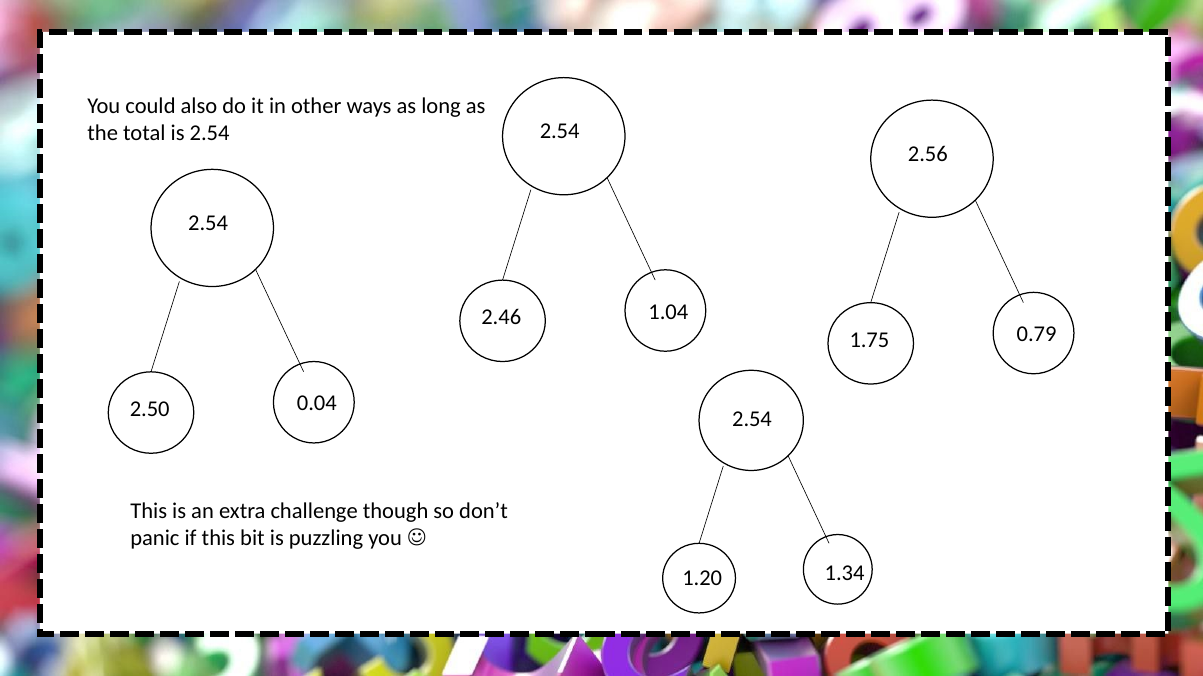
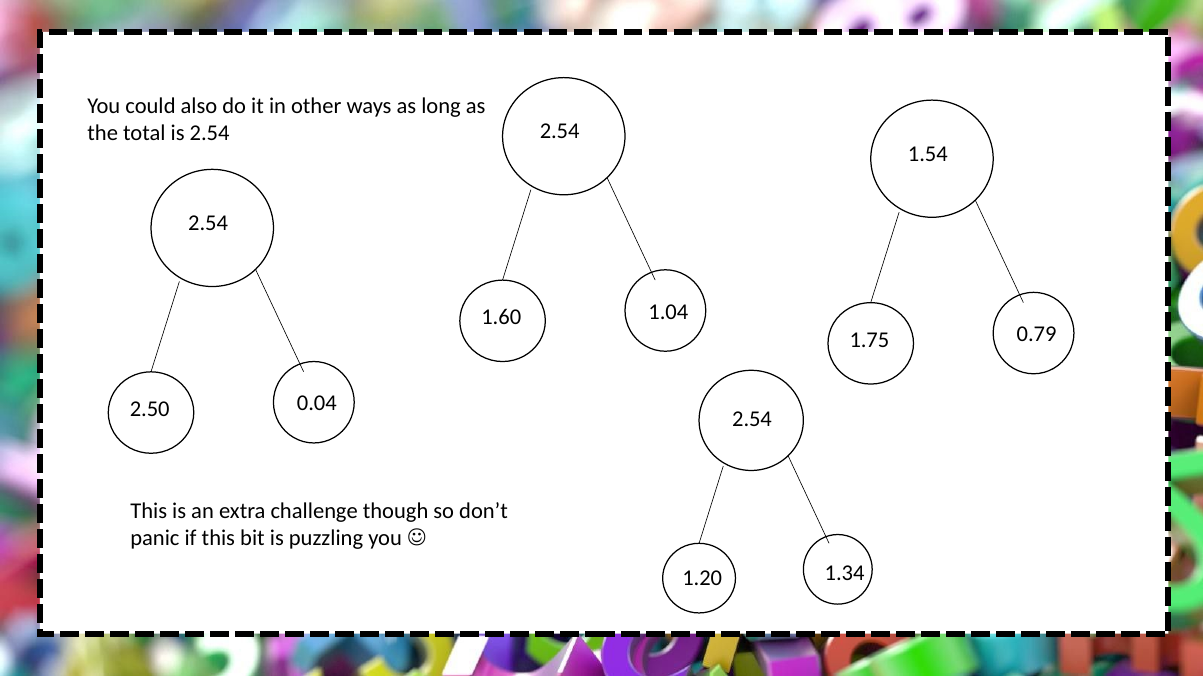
2.56: 2.56 -> 1.54 (928, 154)
2.46: 2.46 -> 1.60 (501, 318)
